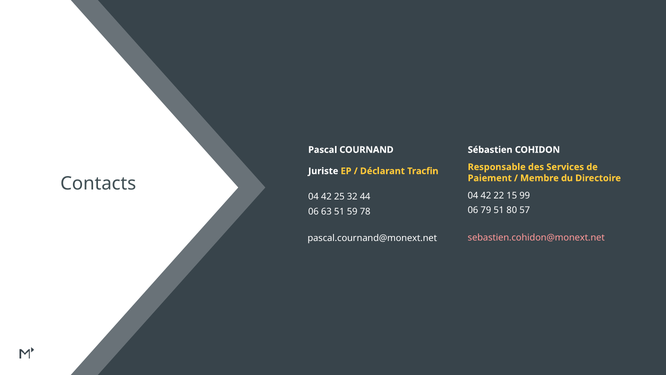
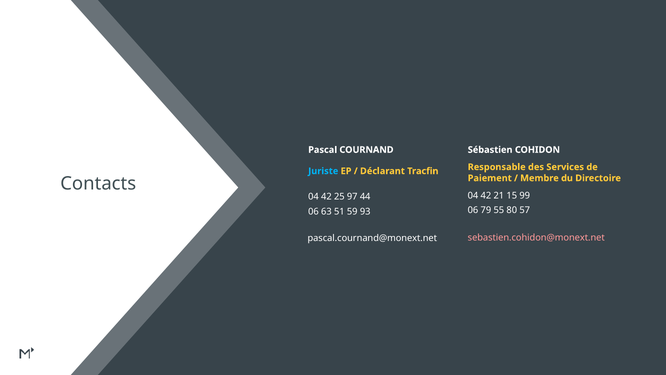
Juriste colour: white -> light blue (323, 171)
22: 22 -> 21 (499, 196)
32: 32 -> 97 (352, 197)
79 51: 51 -> 55 (499, 210)
78: 78 -> 93 (365, 211)
